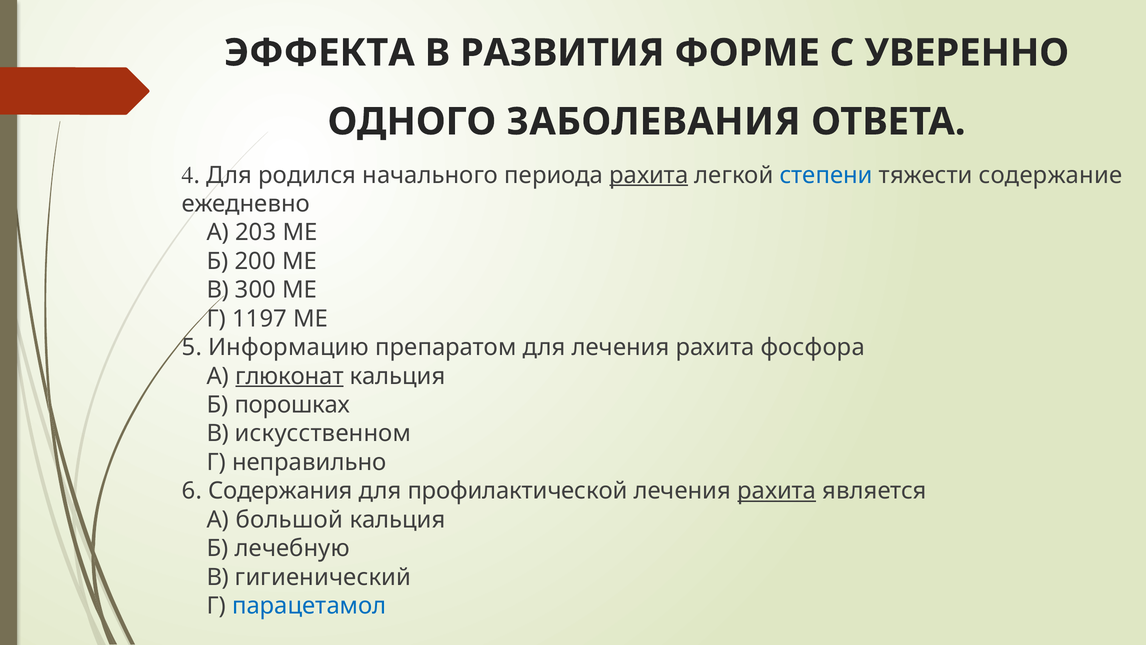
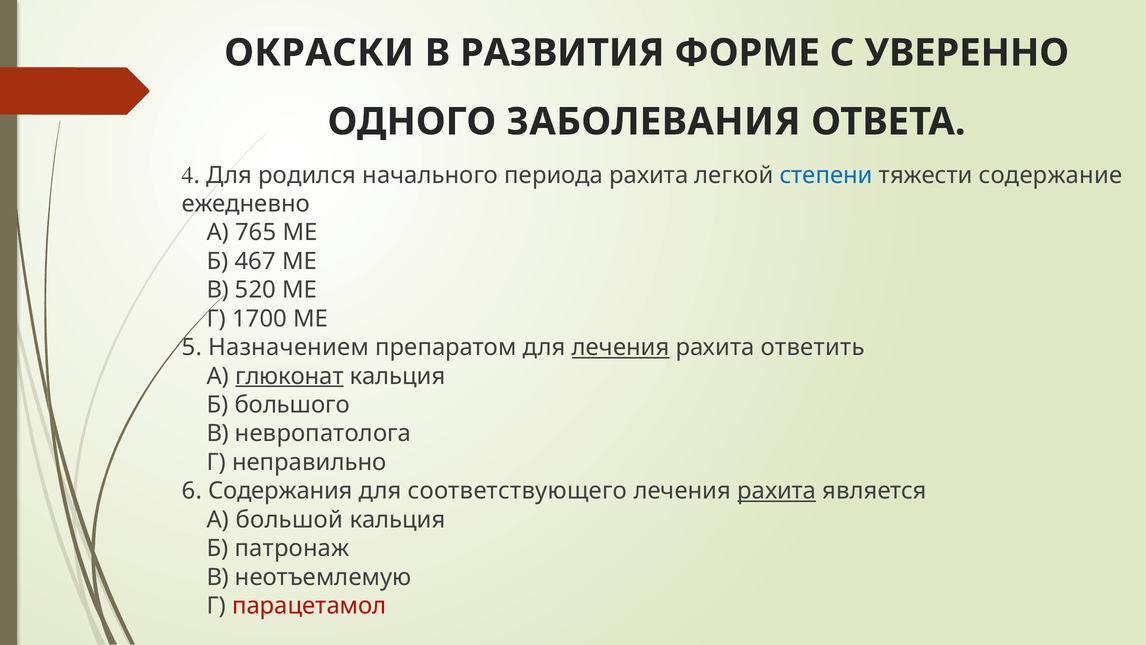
ЭФФЕКТА: ЭФФЕКТА -> ОКРАСКИ (319, 53)
рахита underline: present -> none (649, 175)
203: 203 -> 765 (256, 232)
200: 200 -> 467 (255, 261)
300: 300 -> 520 (255, 290)
1197: 1197 -> 1700 (260, 319)
Информацию: Информацию -> Назначением (289, 347)
лечения underline: none -> present (621, 347)
фосфора: фосфора -> ответить (813, 347)
порошках: порошках -> большого (292, 405)
искусственном: искусственном -> невропатолога (323, 433)
профилактической: профилактической -> соответствующего (517, 491)
лечебную: лечебную -> патронаж (292, 548)
гигиенический: гигиенический -> неотъемлемую (323, 577)
парацетамол colour: blue -> red (309, 605)
